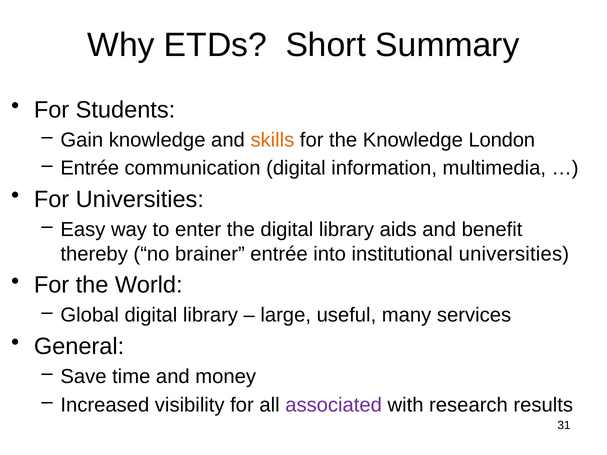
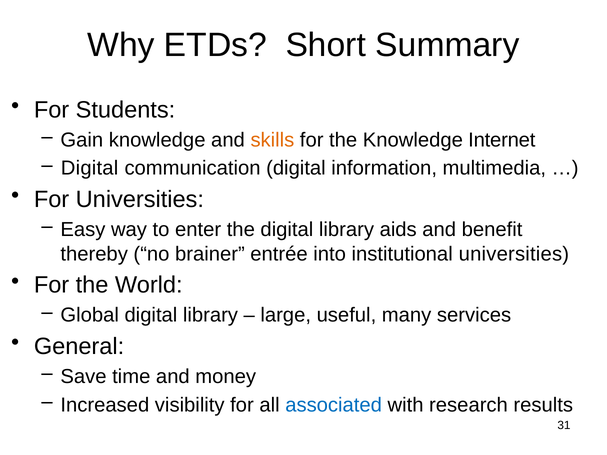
London: London -> Internet (502, 140)
Entrée: Entrée -> Digital (90, 168)
associated colour: purple -> blue (334, 405)
